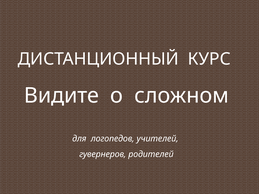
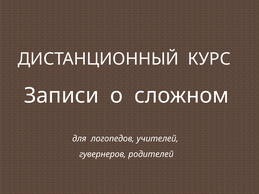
Видите: Видите -> Записи (61, 96)
